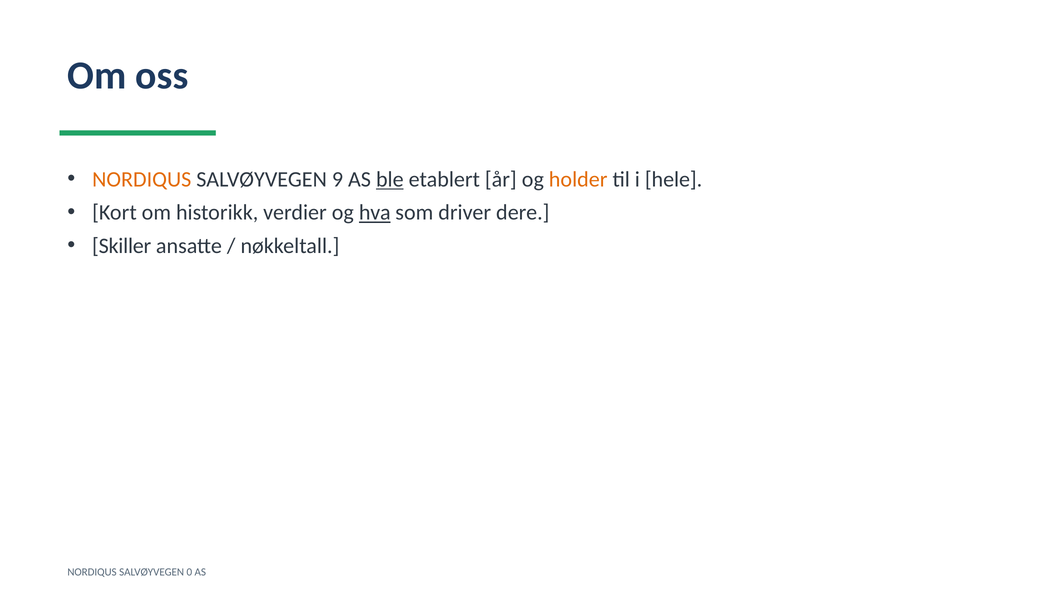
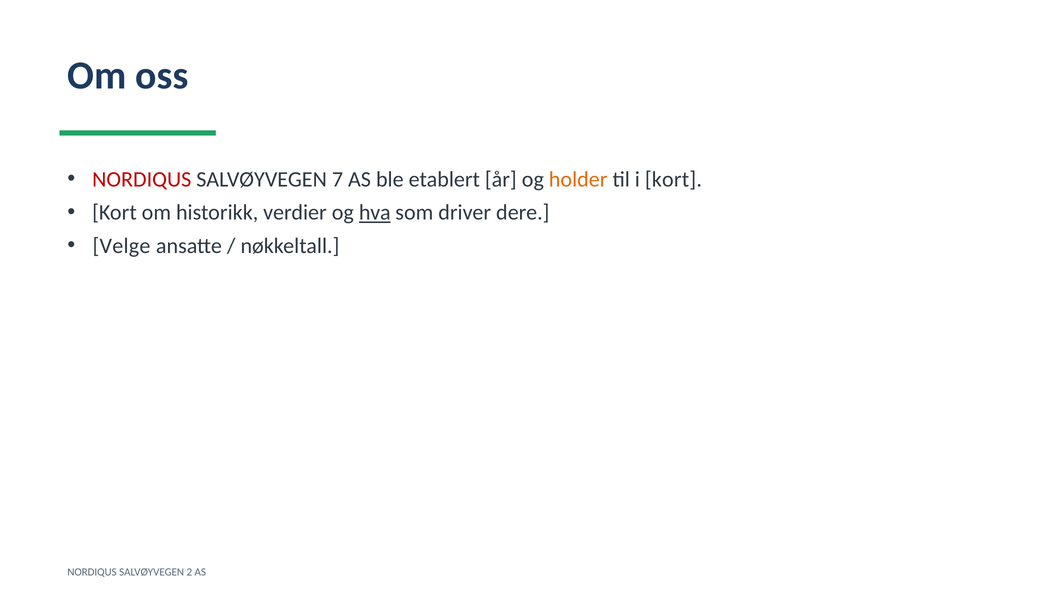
NORDIQUS colour: orange -> red (142, 179)
9: 9 -> 7 (337, 179)
ble underline: present -> none (390, 179)
i hele: hele -> kort (673, 179)
Skiller: Skiller -> Velge (121, 246)
0: 0 -> 2 (189, 572)
